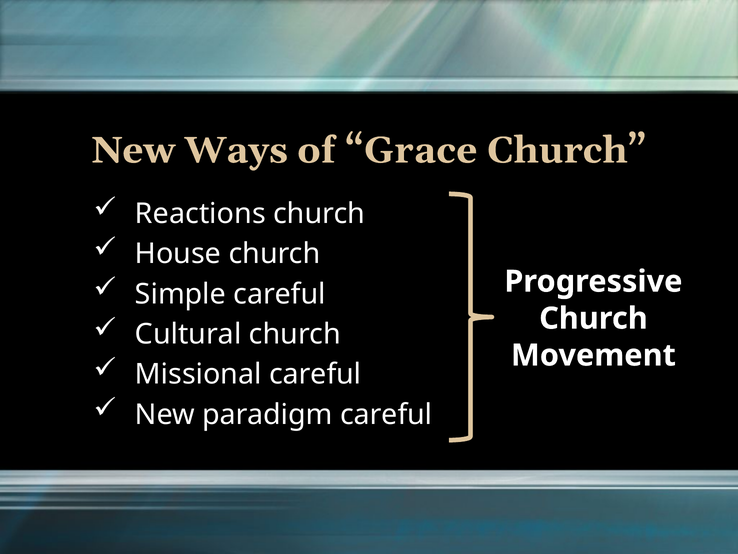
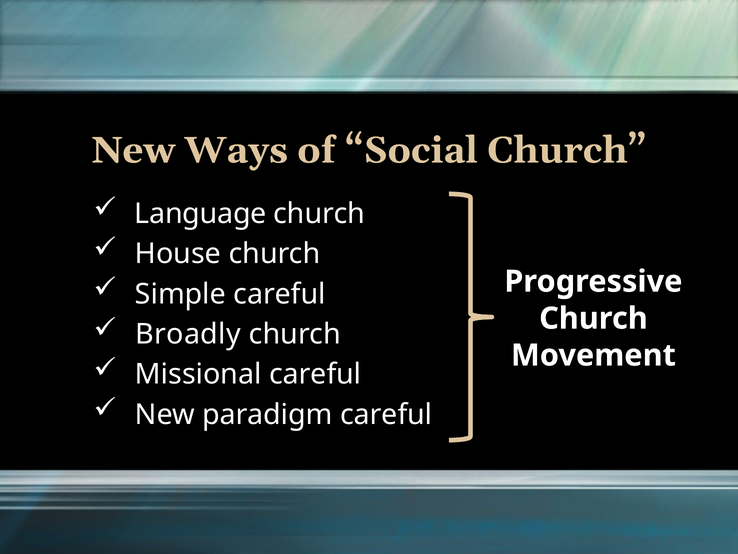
Grace: Grace -> Social (411, 150)
Reactions: Reactions -> Language (201, 214)
Cultural: Cultural -> Broadly (188, 334)
